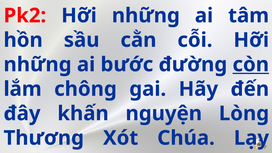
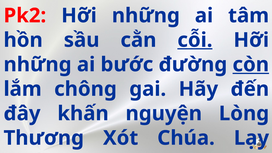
cỗi underline: none -> present (195, 40)
